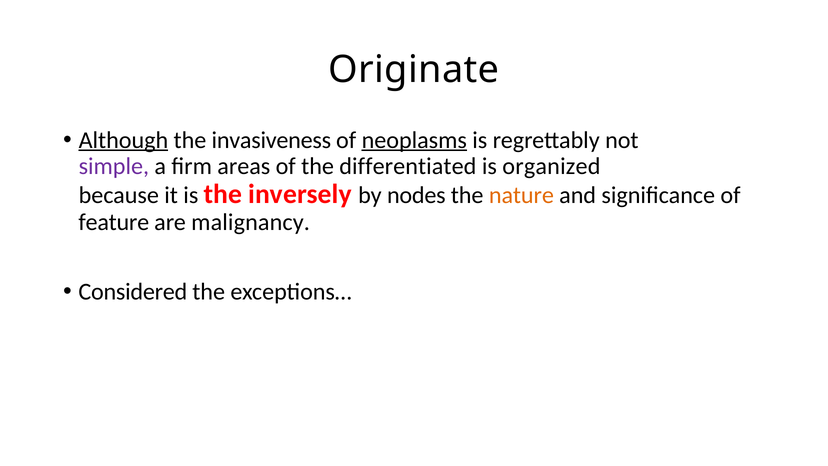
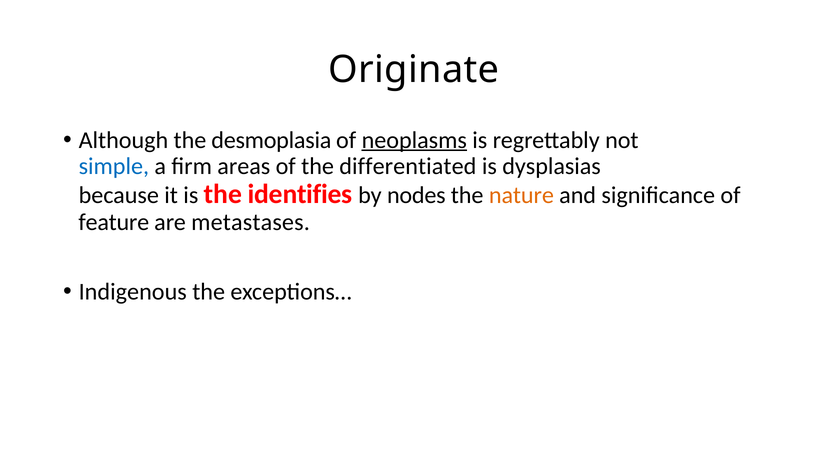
Although underline: present -> none (123, 140)
invasiveness: invasiveness -> desmoplasia (271, 140)
simple colour: purple -> blue (114, 166)
organized: organized -> dysplasias (552, 166)
inversely: inversely -> identifies (300, 194)
malignancy: malignancy -> metastases (251, 222)
Considered: Considered -> Indigenous (133, 291)
